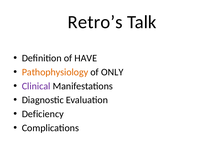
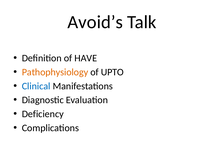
Retro’s: Retro’s -> Avoid’s (95, 22)
ONLY: ONLY -> UPTO (112, 72)
Clinical colour: purple -> blue (36, 86)
